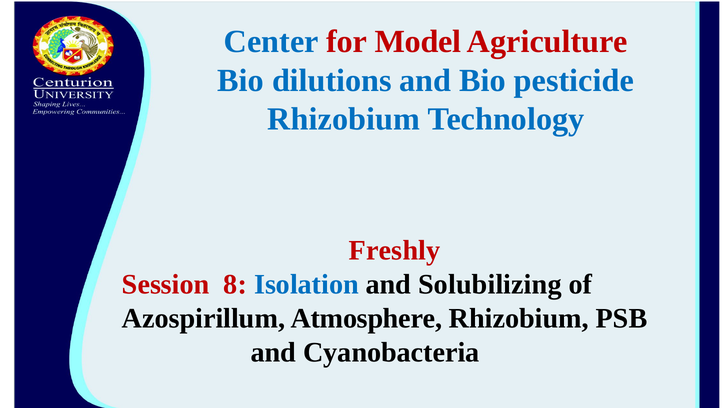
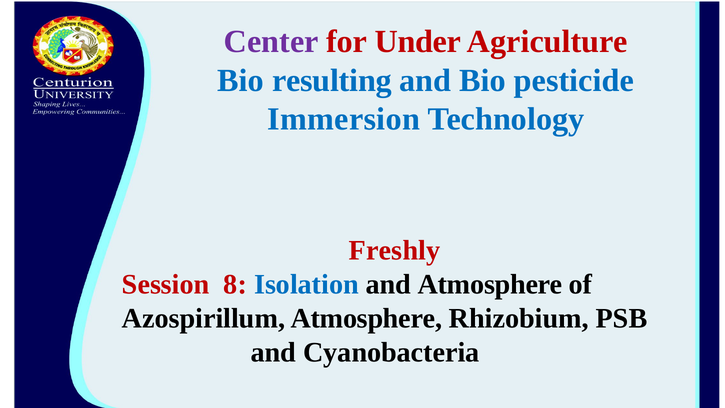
Center colour: blue -> purple (271, 42)
Model: Model -> Under (418, 42)
dilutions: dilutions -> resulting (332, 80)
Rhizobium: Rhizobium -> Immersion (344, 119)
and Solubilizing: Solubilizing -> Atmosphere (490, 284)
